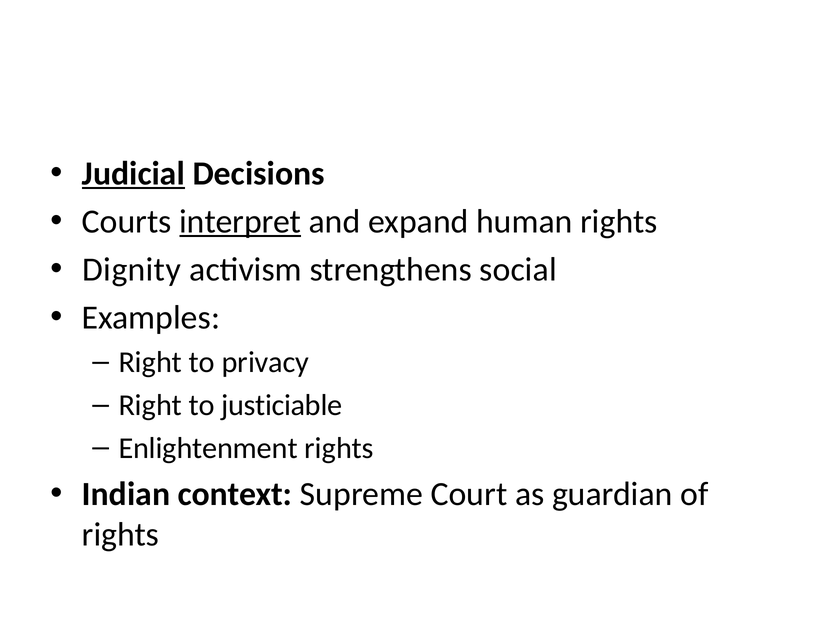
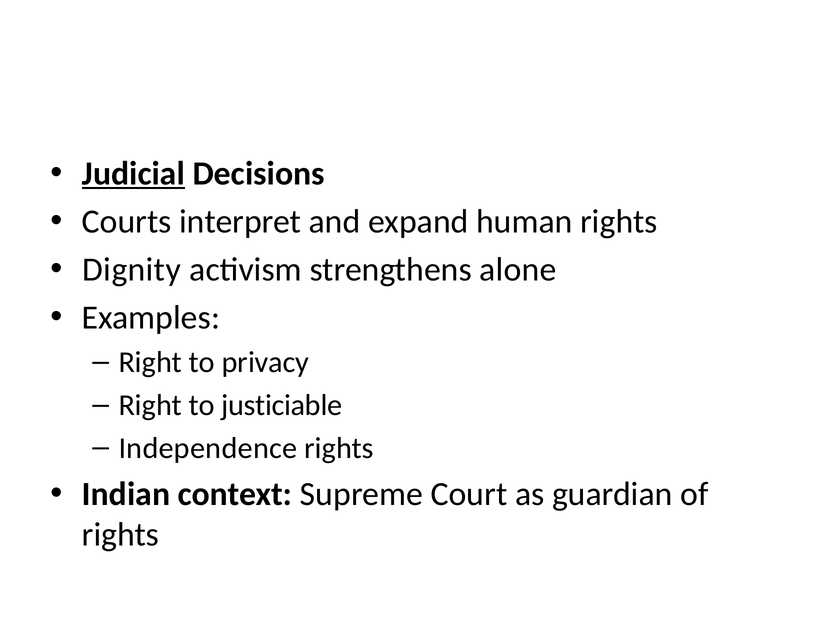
interpret underline: present -> none (240, 222)
social: social -> alone (518, 270)
Enlightenment: Enlightenment -> Independence (208, 448)
